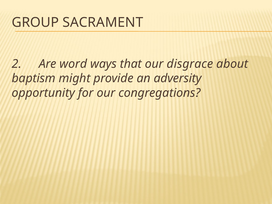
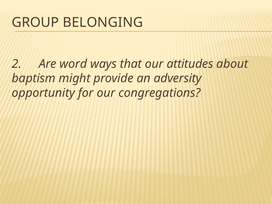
SACRAMENT: SACRAMENT -> BELONGING (103, 22)
disgrace: disgrace -> attitudes (190, 64)
